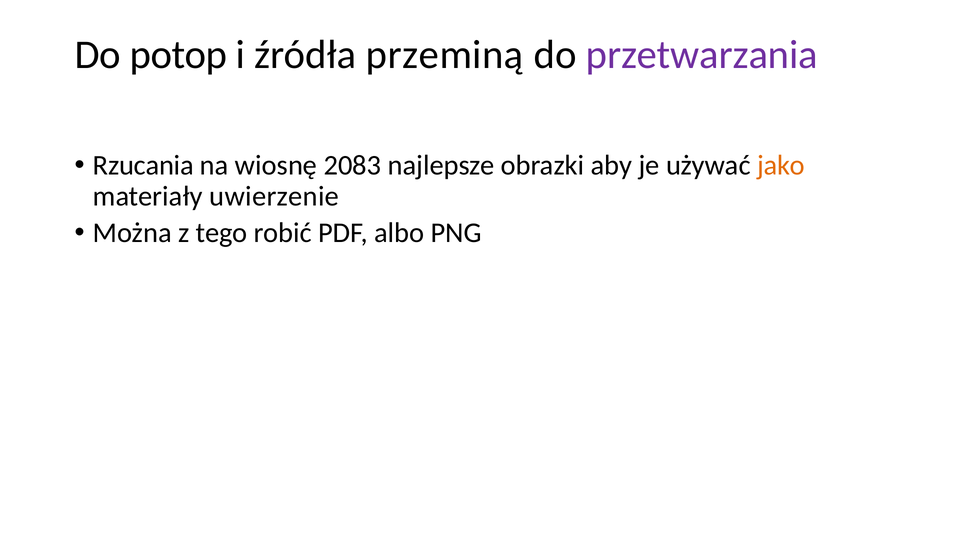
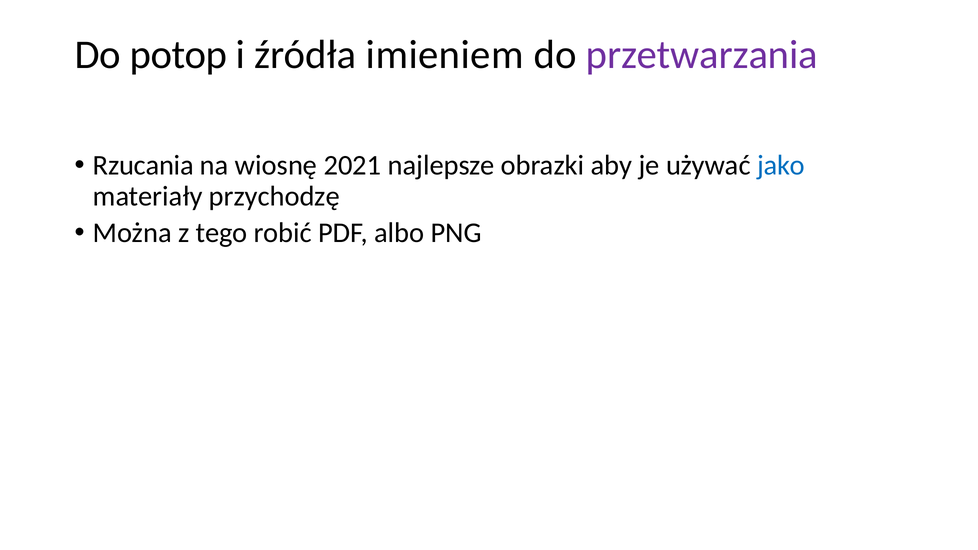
przeminą: przeminą -> imieniem (445, 55)
2083: 2083 -> 2021 (352, 165)
jako colour: orange -> blue (781, 165)
uwierzenie: uwierzenie -> przychodzę (274, 196)
